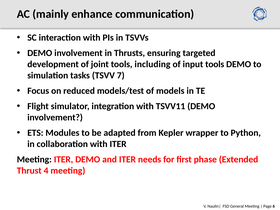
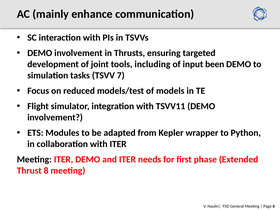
input tools: tools -> been (215, 64)
4: 4 -> 8 (46, 171)
